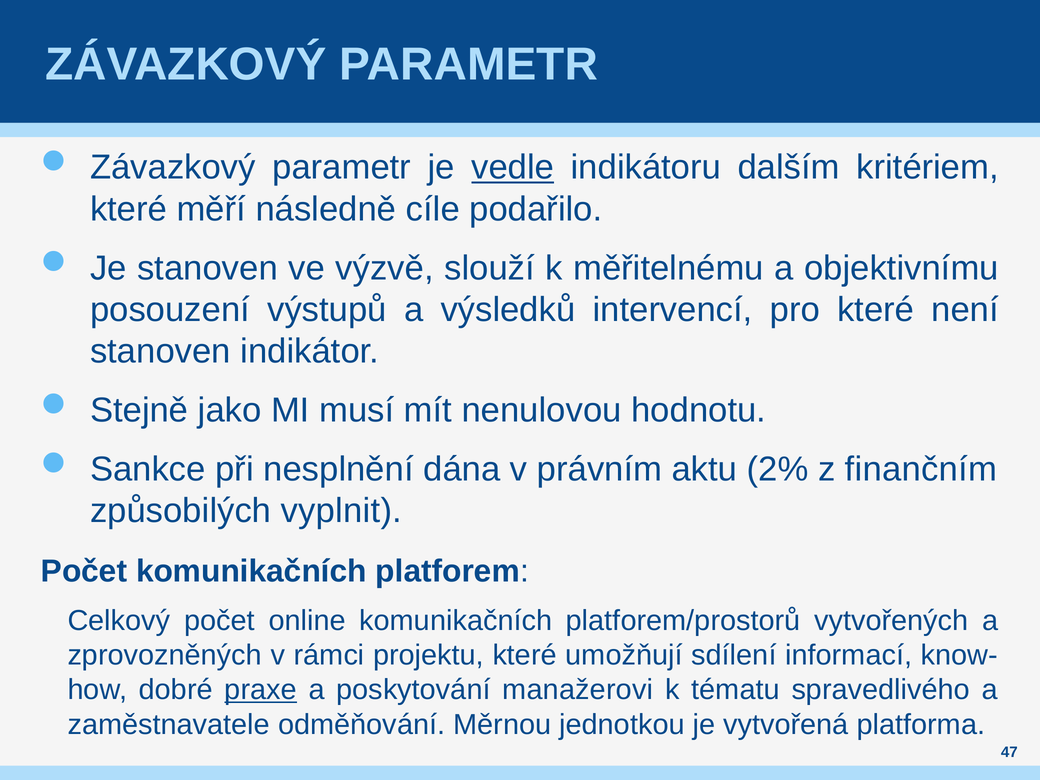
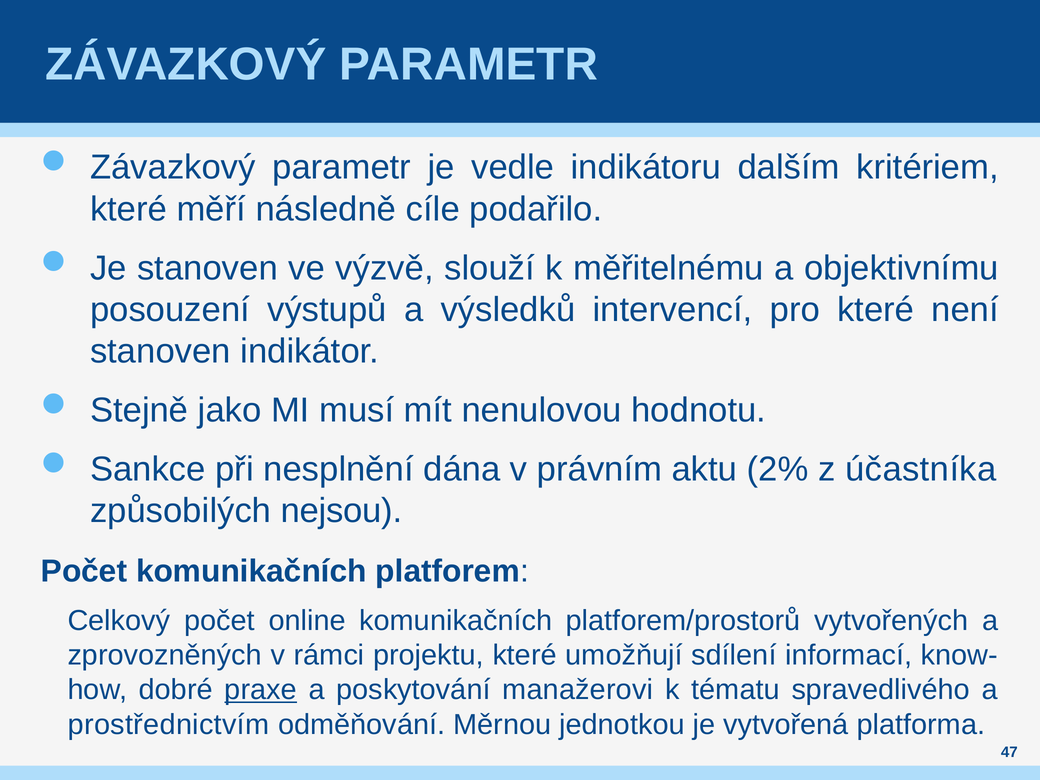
vedle underline: present -> none (513, 168)
finančním: finančním -> účastníka (921, 469)
vyplnit: vyplnit -> nejsou (342, 511)
zaměstnavatele: zaměstnavatele -> prostřednictvím (169, 725)
